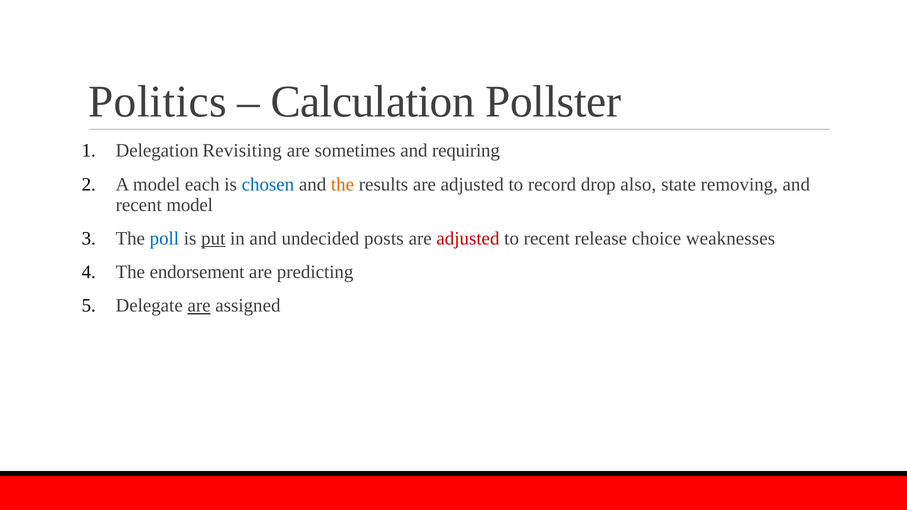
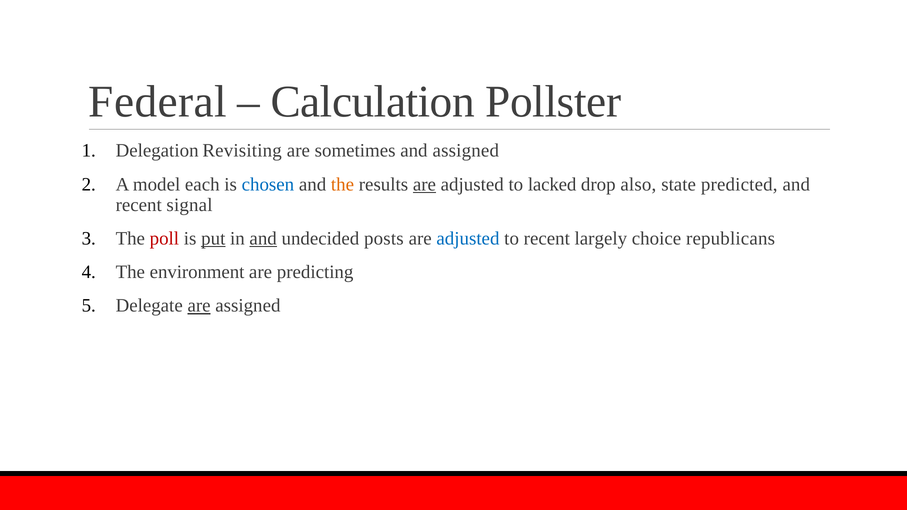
Politics: Politics -> Federal (158, 102)
and requiring: requiring -> assigned (466, 151)
are underline: none -> present (424, 184)
record: record -> lacked (552, 184)
removing: removing -> predicted (739, 184)
recent model: model -> signal (189, 205)
poll colour: blue -> red (164, 238)
and underline: none -> present (263, 238)
adjusted colour: red -> blue (468, 238)
release: release -> largely (601, 238)
weaknesses: weaknesses -> republicans (731, 238)
endorsement: endorsement -> environment (197, 272)
